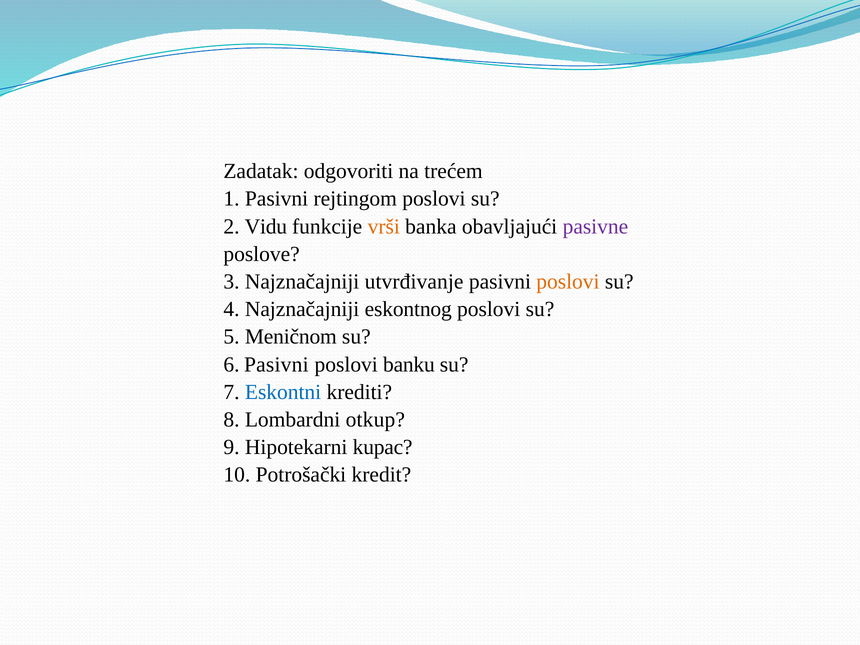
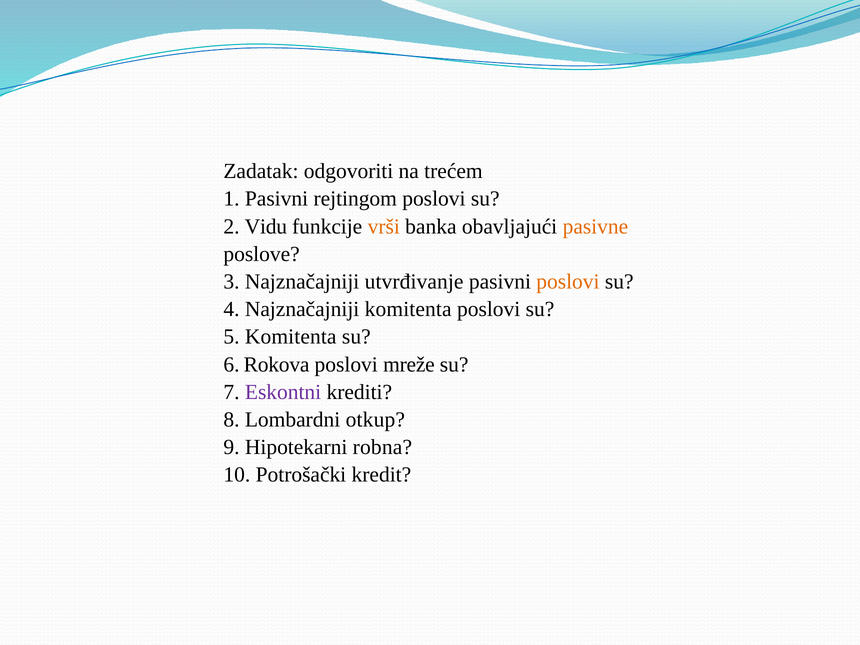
pasivne colour: purple -> orange (595, 226)
Najznačajniji eskontnog: eskontnog -> komitenta (408, 309)
5 Meničnom: Meničnom -> Komitenta (291, 337)
6 Pasivni: Pasivni -> Rokova (277, 364)
banku: banku -> mreže (409, 364)
Eskontni colour: blue -> purple (283, 392)
kupac: kupac -> robna (382, 447)
